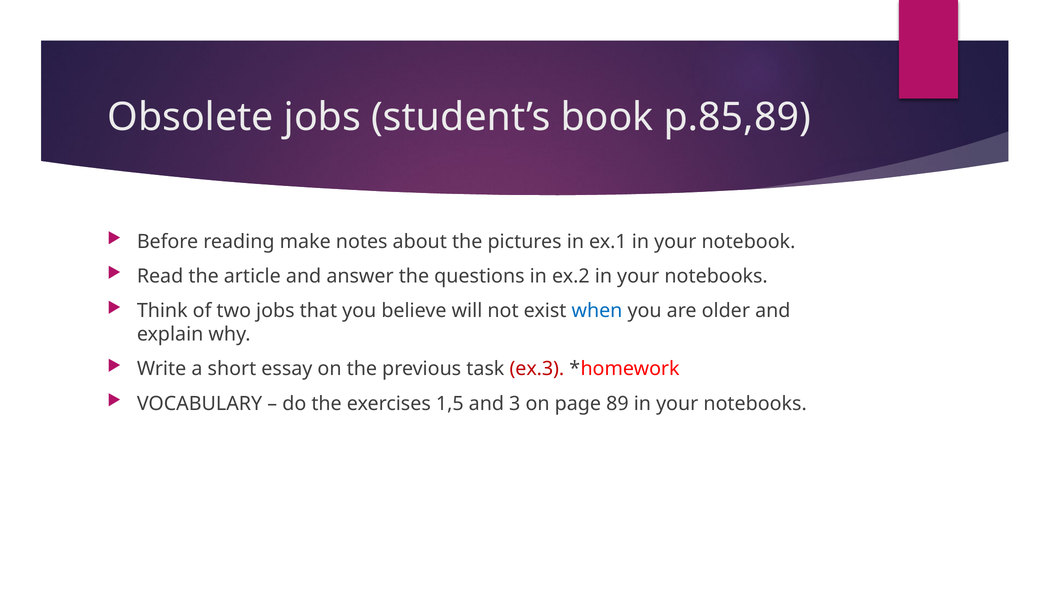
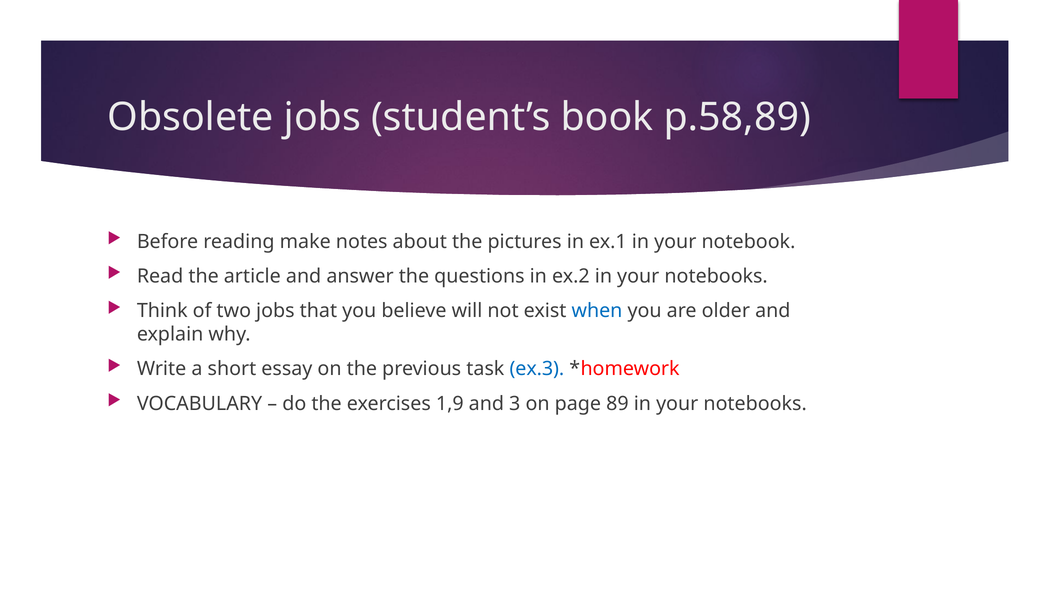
p.85,89: p.85,89 -> p.58,89 (737, 117)
ex.3 colour: red -> blue (537, 369)
1,5: 1,5 -> 1,9 (450, 403)
